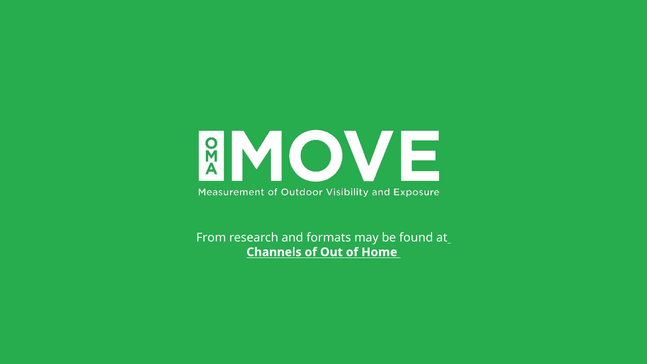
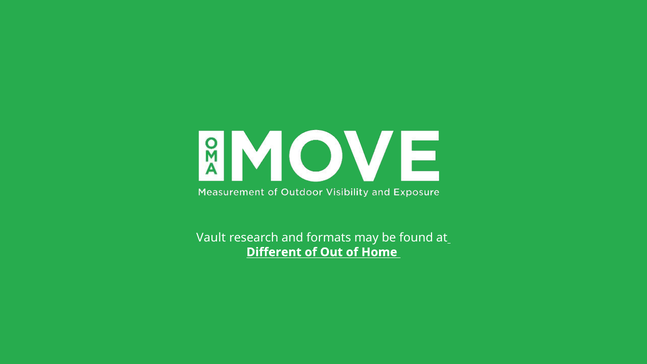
From: From -> Vault (211, 238)
Channels: Channels -> Different (274, 252)
